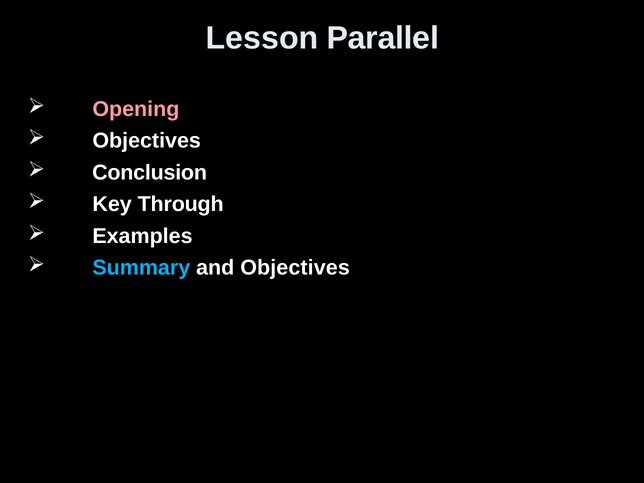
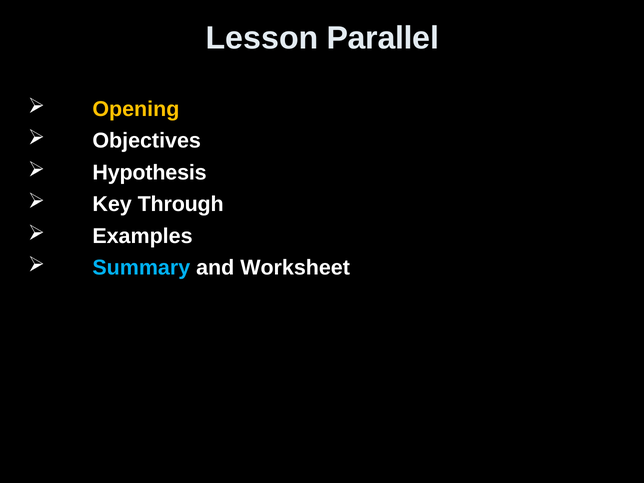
Opening colour: pink -> yellow (136, 109)
Conclusion: Conclusion -> Hypothesis (150, 173)
and Objectives: Objectives -> Worksheet (295, 268)
